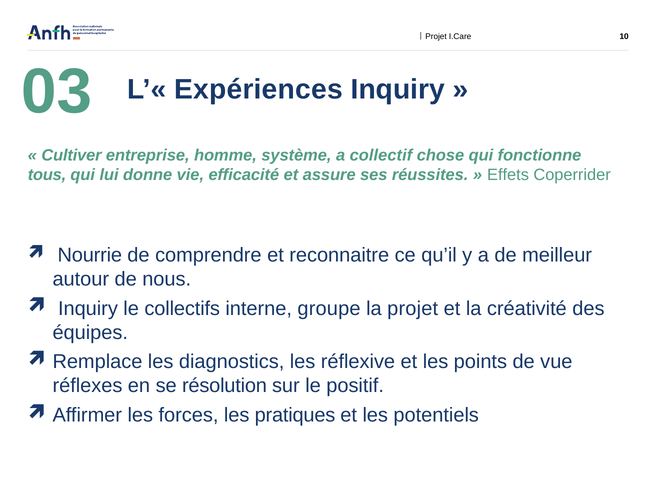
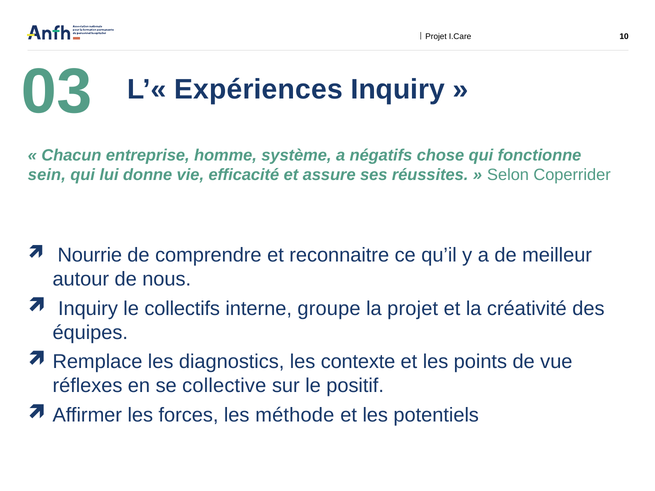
Cultiver: Cultiver -> Chacun (71, 155)
collectif: collectif -> négatifs (381, 155)
tous: tous -> sein (47, 175)
Effets: Effets -> Selon (508, 175)
réflexive: réflexive -> contexte (358, 362)
résolution: résolution -> collective (224, 386)
pratiques: pratiques -> méthode (295, 415)
